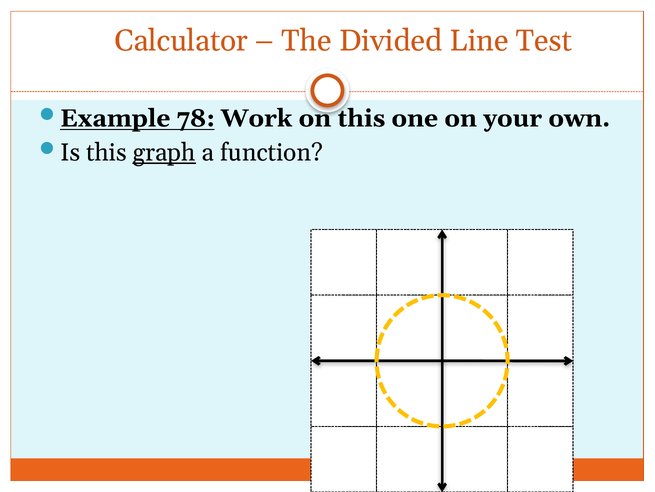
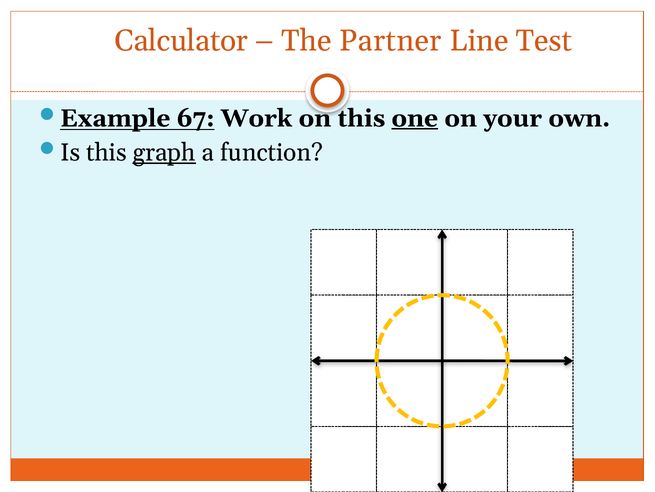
Divided: Divided -> Partner (391, 41)
78: 78 -> 67 (196, 118)
one underline: none -> present (415, 118)
